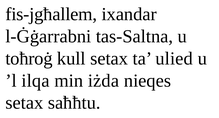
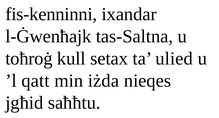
fis-jgħallem: fis-jgħallem -> fis-kenninni (51, 14)
l-Ġġarrabni: l-Ġġarrabni -> l-Ġwenħajk (48, 36)
ilqa: ilqa -> qatt (35, 81)
setax: setax -> jgħid (24, 103)
